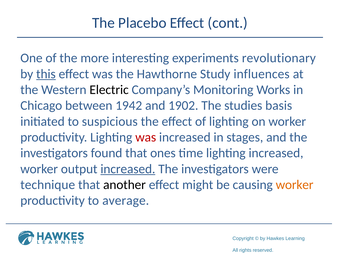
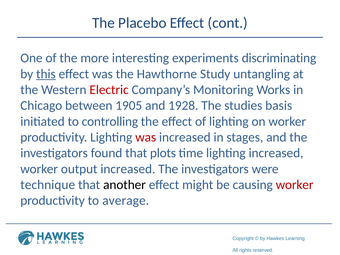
revolutionary: revolutionary -> discriminating (279, 58)
influences: influences -> untangling (262, 74)
Electric colour: black -> red (109, 90)
1942: 1942 -> 1905 (129, 106)
1902: 1902 -> 1928 (183, 106)
suspicious: suspicious -> controlling (110, 121)
ones: ones -> plots (163, 153)
increased underline: present -> none (128, 169)
worker colour: orange -> red (295, 185)
